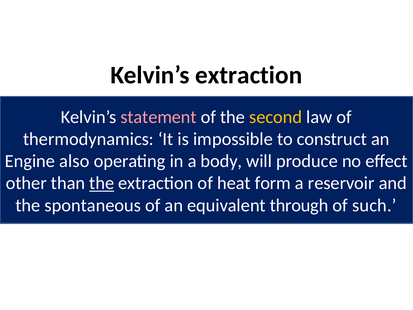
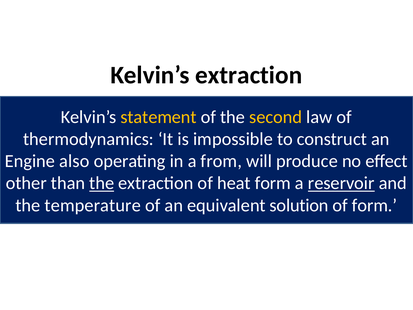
statement colour: pink -> yellow (159, 117)
body: body -> from (221, 161)
reservoir underline: none -> present (341, 183)
spontaneous: spontaneous -> temperature (93, 205)
through: through -> solution (299, 205)
of such: such -> form (374, 205)
